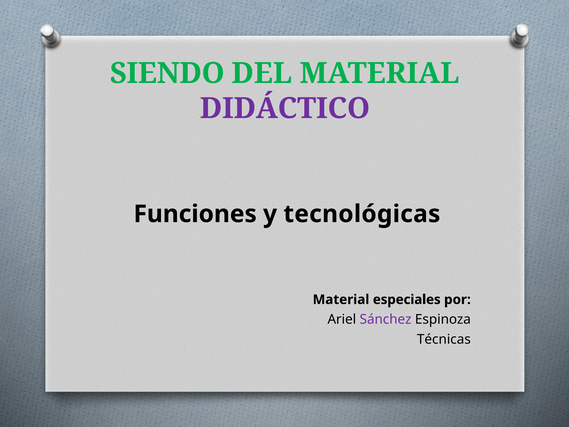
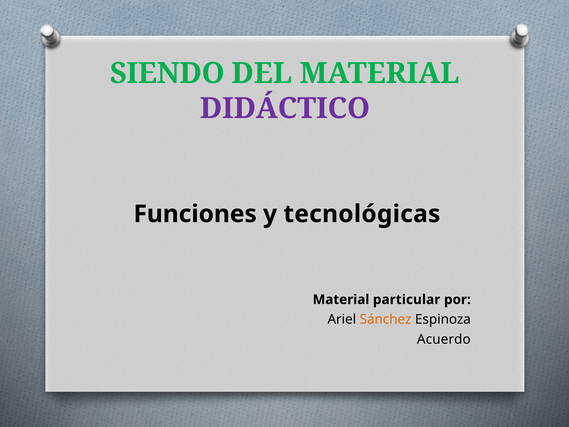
especiales: especiales -> particular (407, 299)
Sánchez colour: purple -> orange (386, 319)
Técnicas: Técnicas -> Acuerdo (444, 339)
